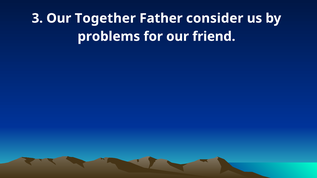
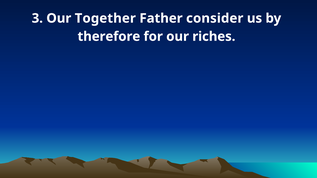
problems: problems -> therefore (109, 37)
friend: friend -> riches (214, 37)
